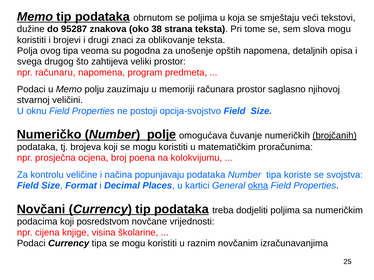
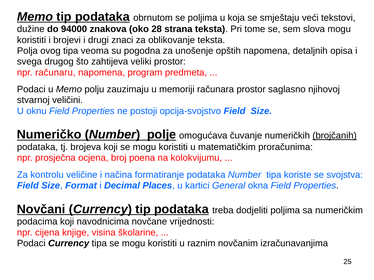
95287: 95287 -> 94000 (74, 29)
38: 38 -> 28 (157, 29)
popunjavaju: popunjavaju -> formatiranje (159, 175)
okna underline: present -> none (258, 186)
posredstvom: posredstvom -> navodnicima (103, 222)
